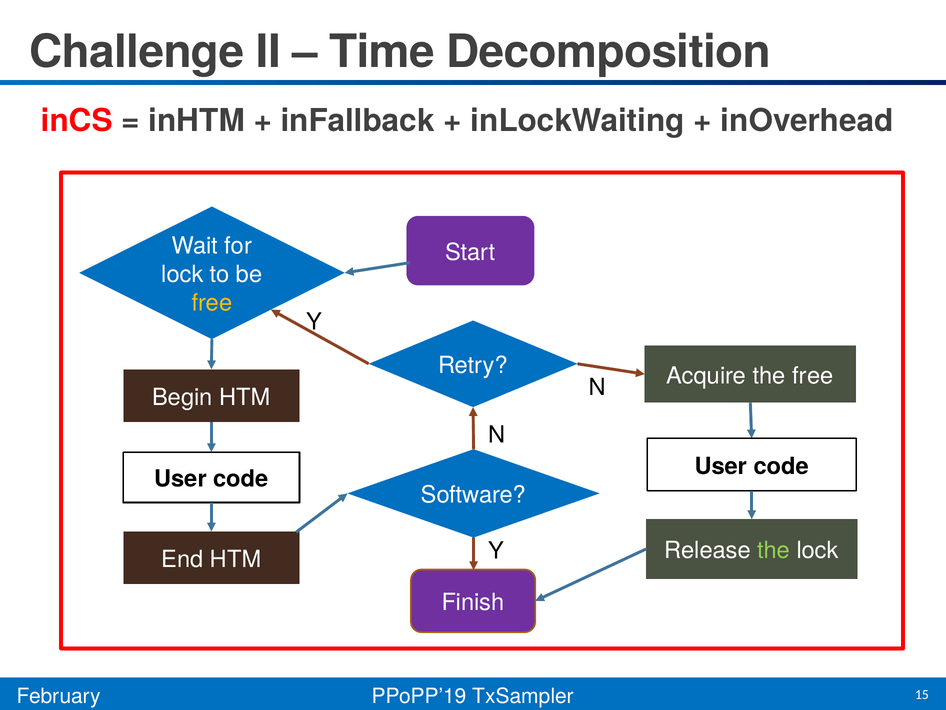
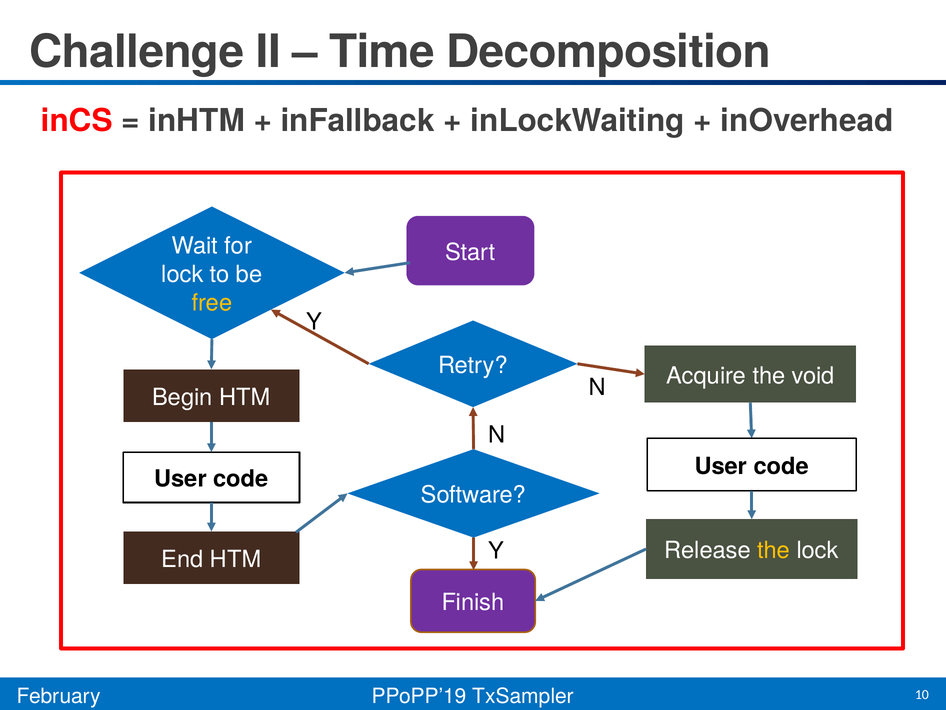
the free: free -> void (813, 376)
the colour: light green -> yellow (774, 550)
15: 15 -> 10 (922, 694)
